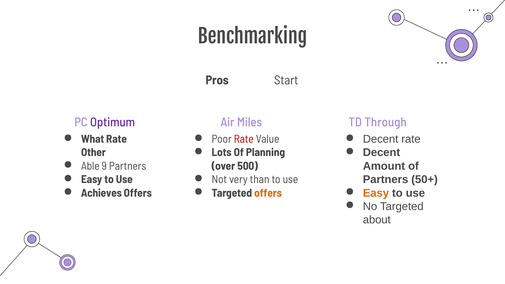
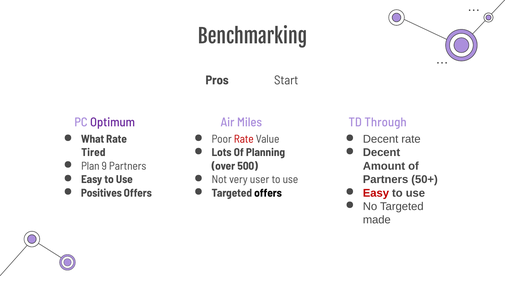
Other: Other -> Tired (93, 153)
Able: Able -> Plan (90, 166)
than: than -> user (260, 180)
Achieves: Achieves -> Positives (101, 193)
offers colour: orange -> black (268, 193)
Easy colour: orange -> red (376, 193)
about: about -> made (377, 220)
